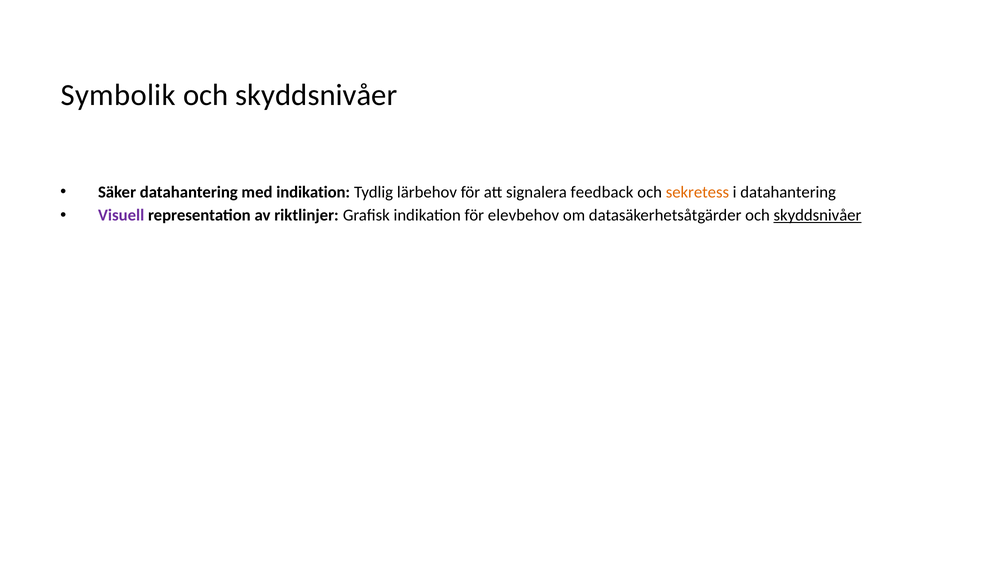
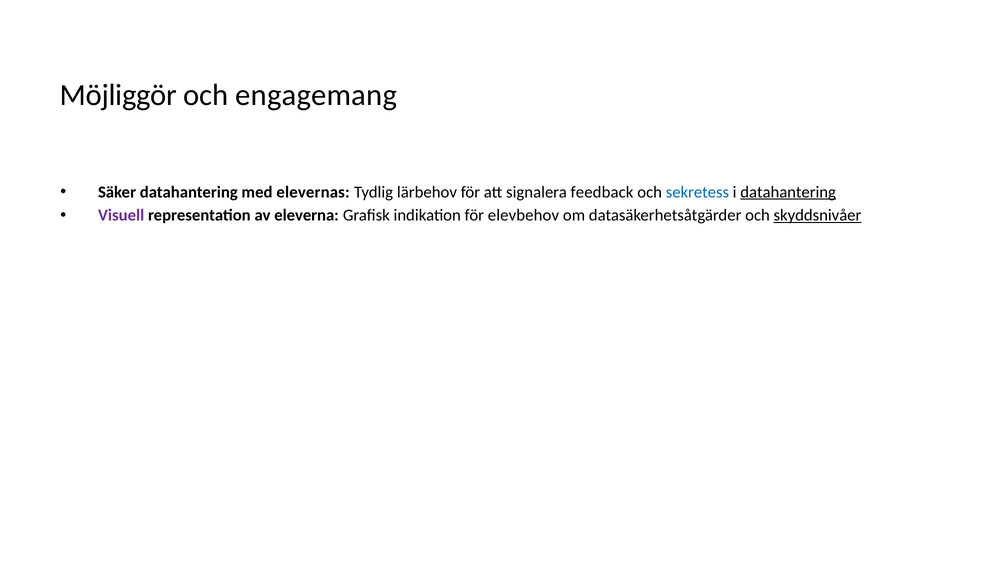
Symbolik: Symbolik -> Möjliggör (118, 95)
skyddsnivåer: skyddsnivåer -> engagemang (316, 95)
med indikation: indikation -> elevernas (313, 192)
sekretess colour: orange -> blue (697, 192)
datahantering underline: none -> present (788, 192)
riktlinjer: riktlinjer -> eleverna (307, 216)
